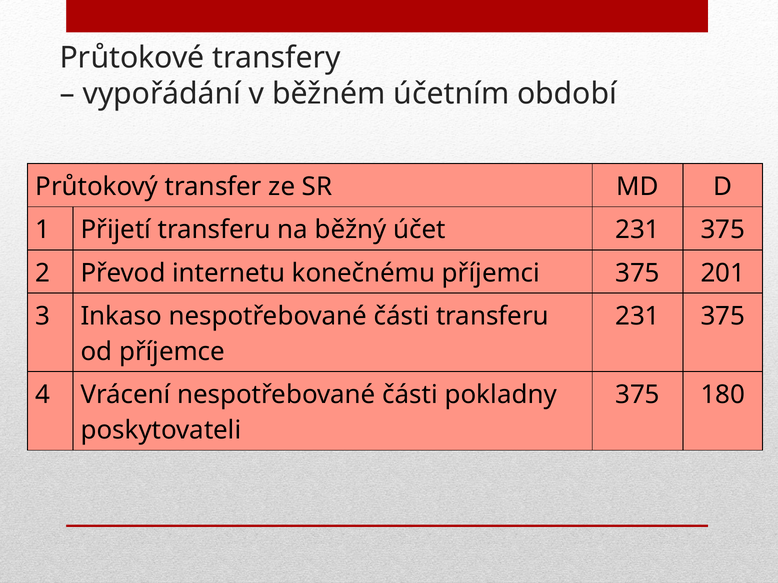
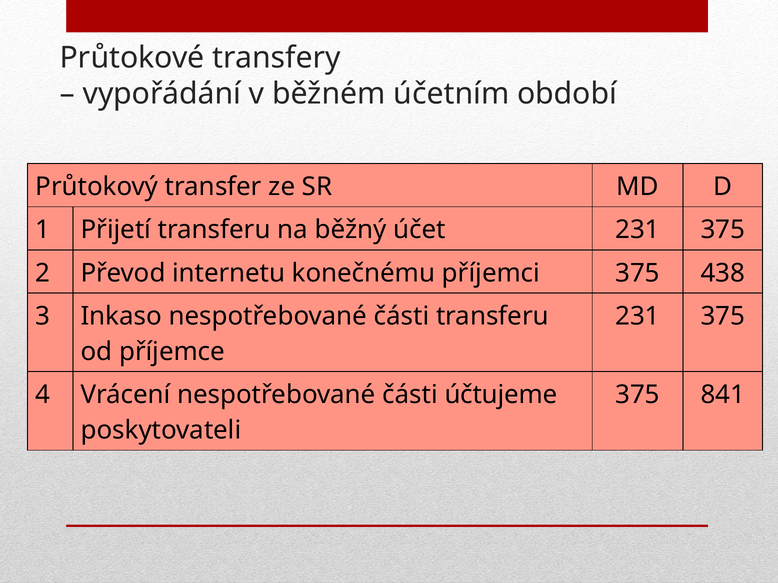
201: 201 -> 438 (723, 273)
pokladny: pokladny -> účtujeme (501, 395)
180: 180 -> 841 (723, 395)
